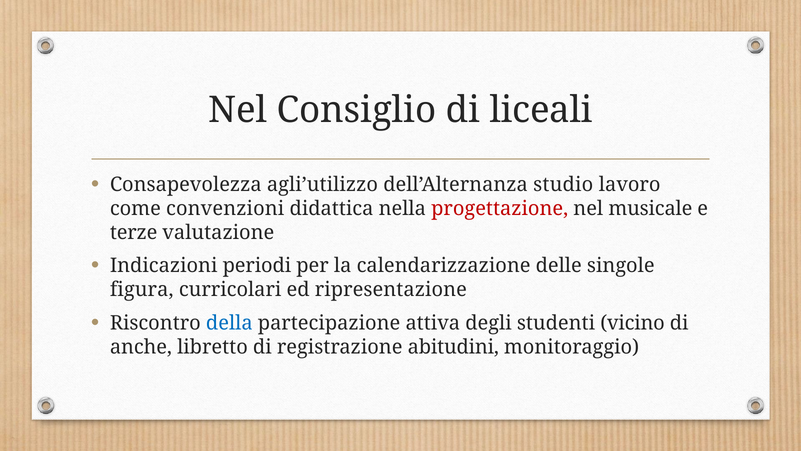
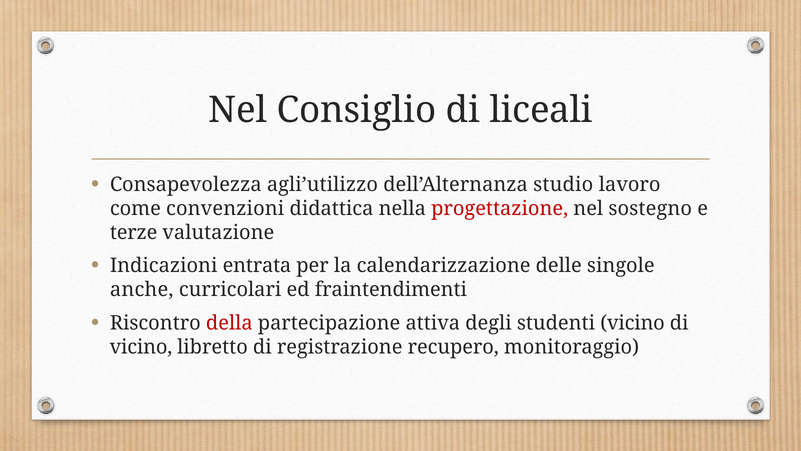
musicale: musicale -> sostegno (650, 208)
periodi: periodi -> entrata (257, 266)
figura: figura -> anche (142, 290)
ripresentazione: ripresentazione -> fraintendimenti (391, 290)
della colour: blue -> red (229, 323)
anche: anche -> vicino (141, 347)
abitudini: abitudini -> recupero (453, 347)
